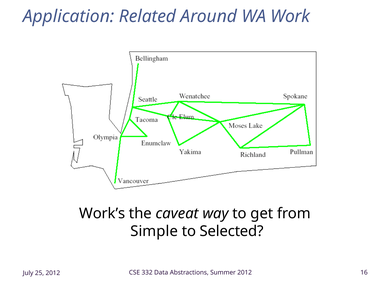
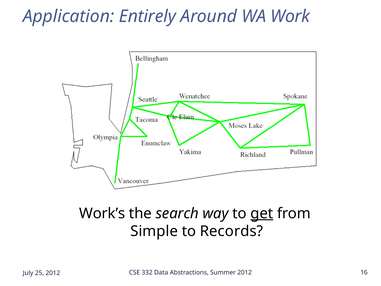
Related: Related -> Entirely (147, 16)
caveat: caveat -> search (177, 213)
get underline: none -> present (262, 213)
Selected: Selected -> Records (232, 231)
